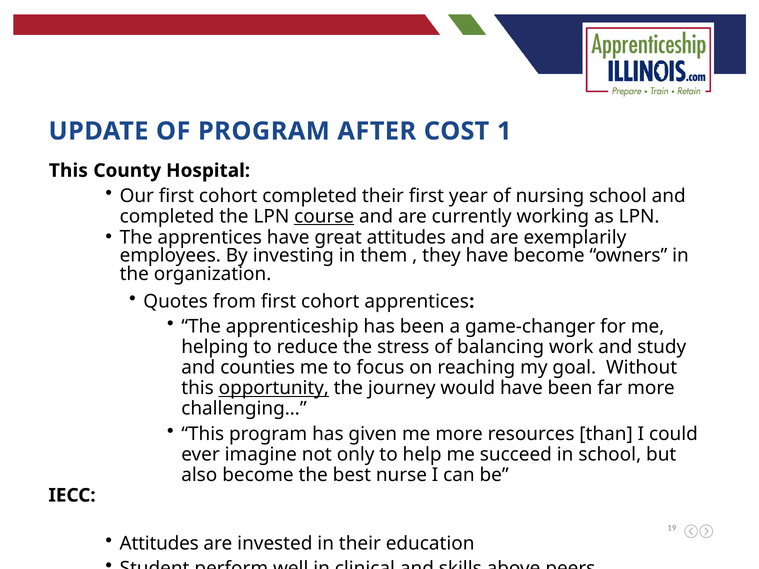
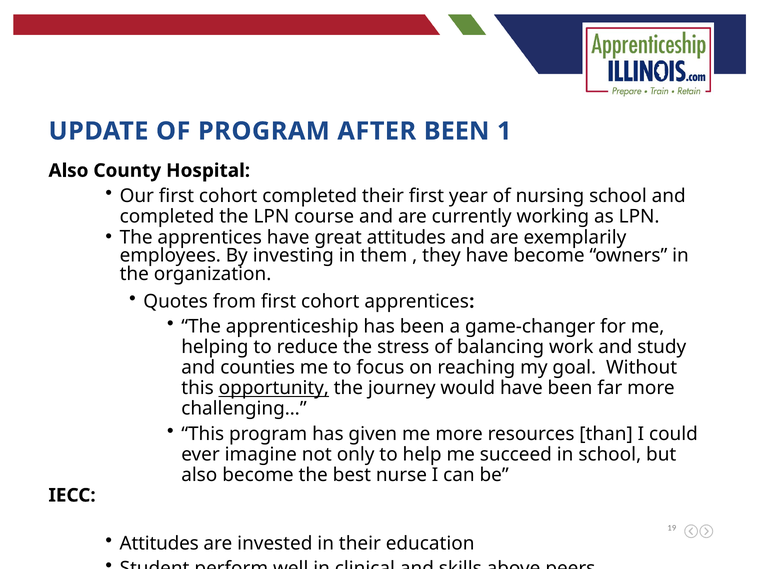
AFTER COST: COST -> BEEN (457, 131)
This: This -> Also (68, 171)
course underline: present -> none (324, 216)
